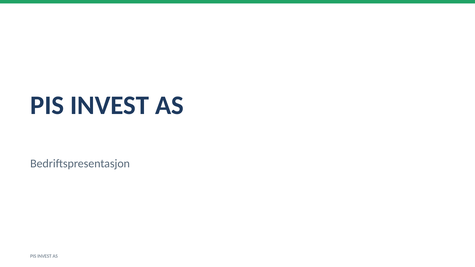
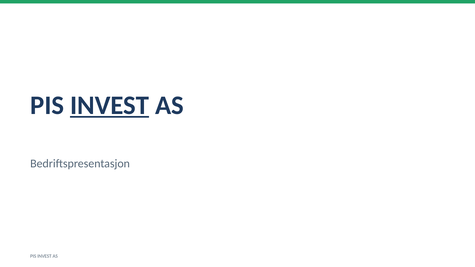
INVEST underline: none -> present (110, 105)
